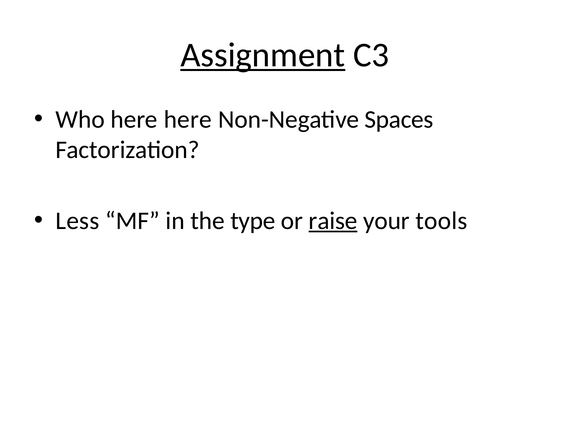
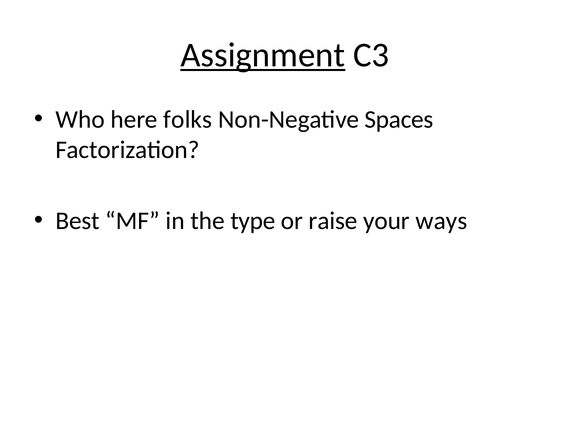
here here: here -> folks (188, 120)
Less: Less -> Best (78, 221)
raise underline: present -> none (333, 221)
tools: tools -> ways (441, 221)
